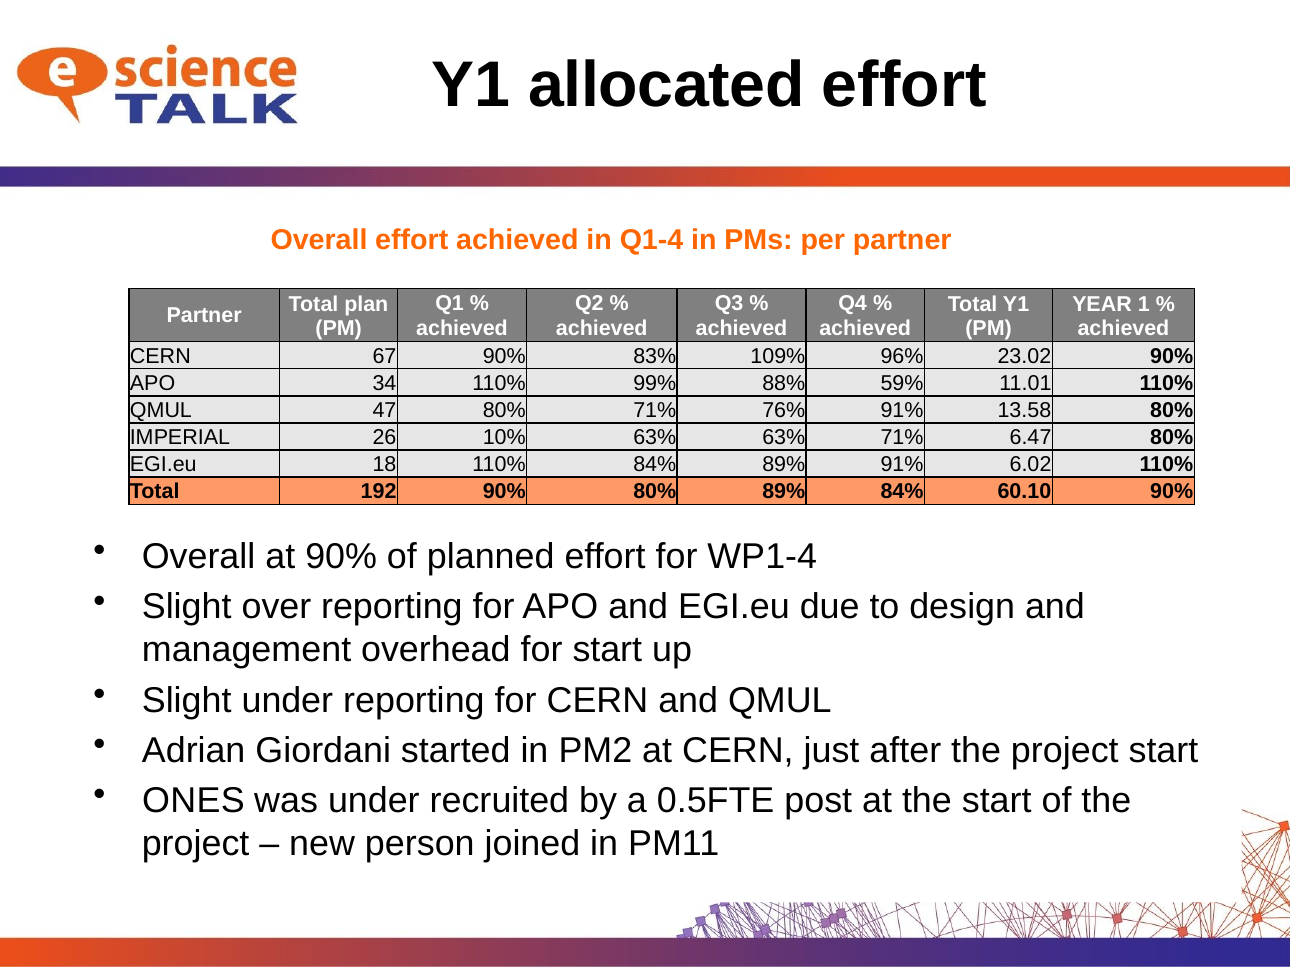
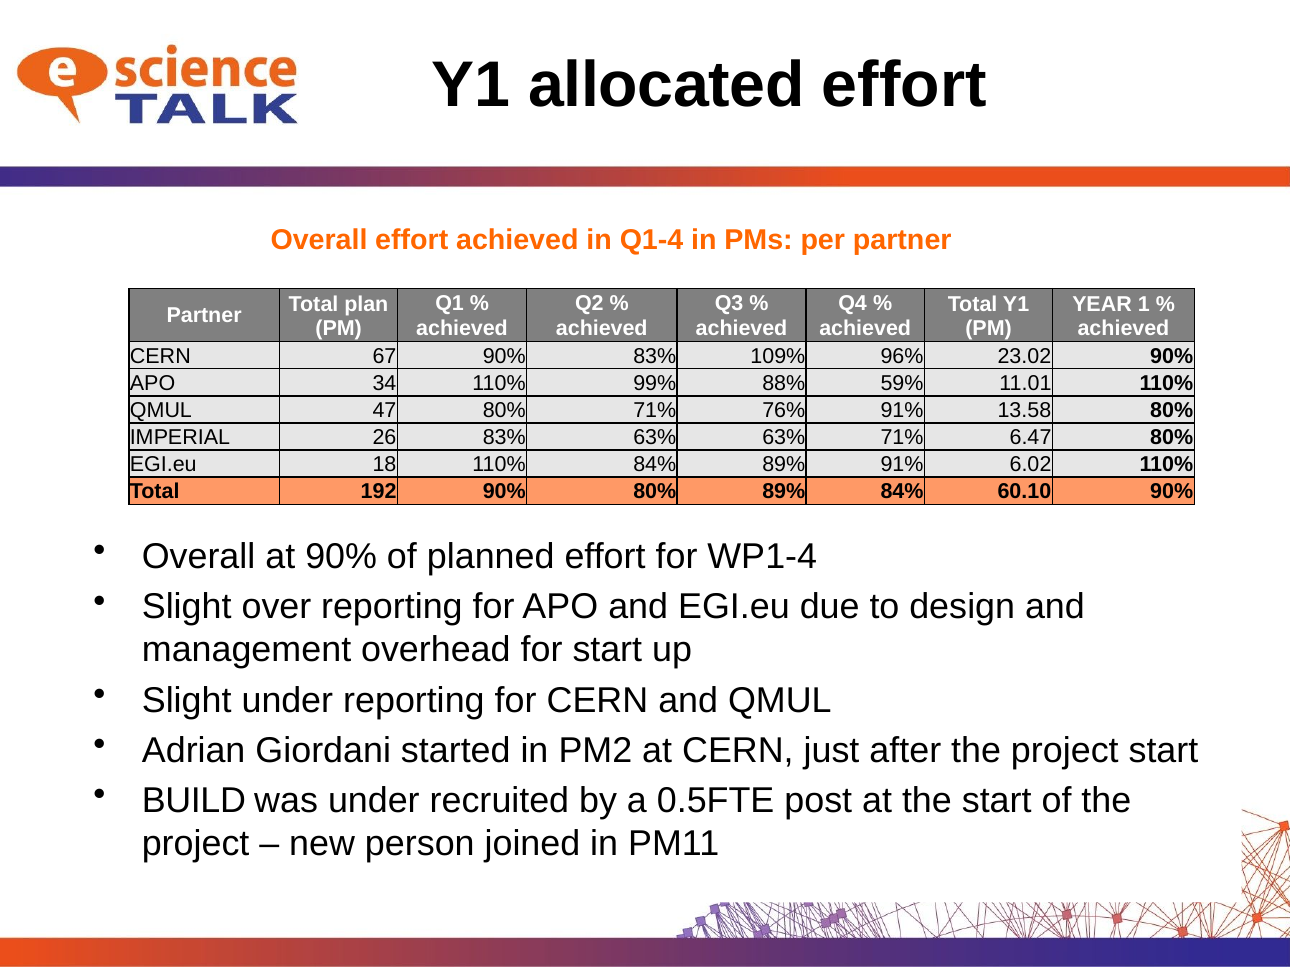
26 10%: 10% -> 83% (504, 438)
ONES: ONES -> BUILD (194, 801)
